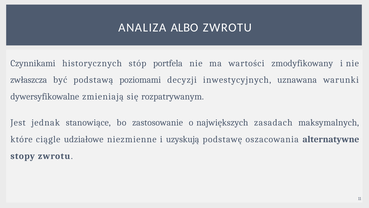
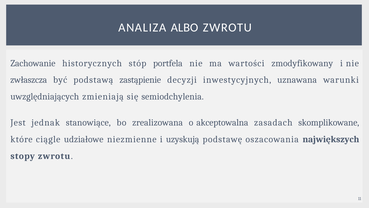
Czynnikami: Czynnikami -> Zachowanie (33, 63)
poziomami: poziomami -> zastąpienie (140, 80)
dywersyfikowalne: dywersyfikowalne -> uwzględniających (45, 96)
rozpatrywanym: rozpatrywanym -> semiodchylenia (173, 96)
zastosowanie: zastosowanie -> zrealizowana (158, 122)
największych: największych -> akceptowalna (222, 122)
maksymalnych: maksymalnych -> skomplikowane (329, 122)
alternatywne: alternatywne -> największych (331, 139)
